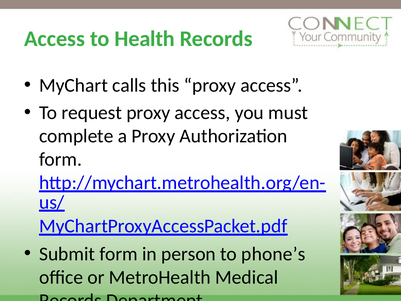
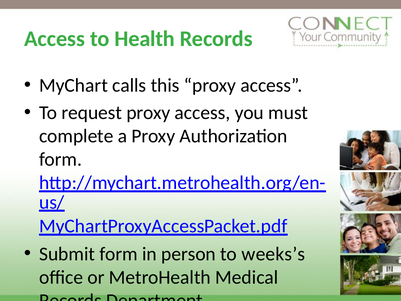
phone’s: phone’s -> weeks’s (273, 254)
